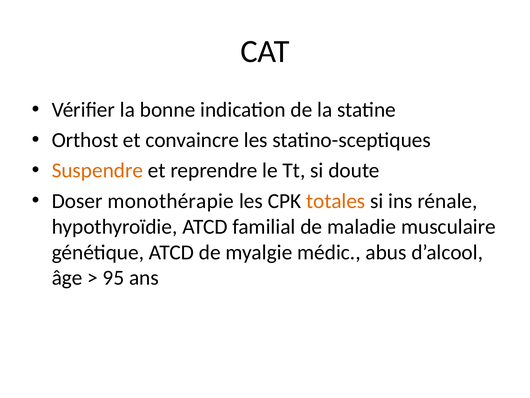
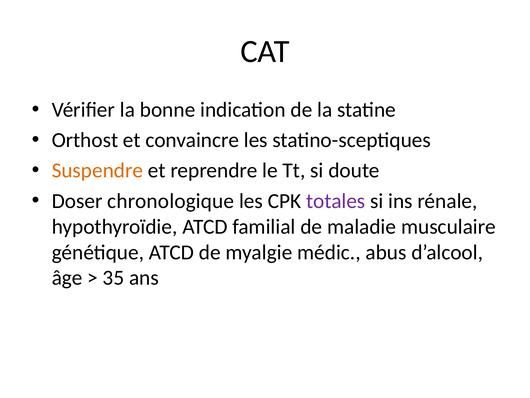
monothérapie: monothérapie -> chronologique (171, 201)
totales colour: orange -> purple (336, 201)
95: 95 -> 35 (113, 278)
